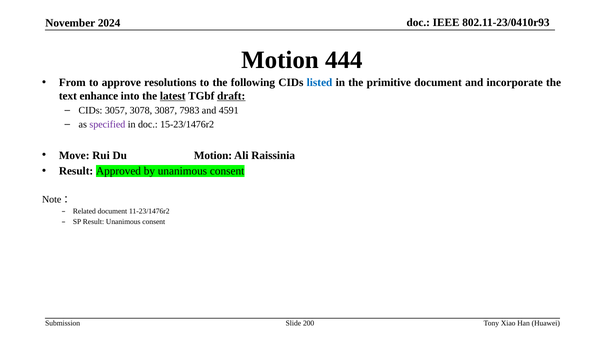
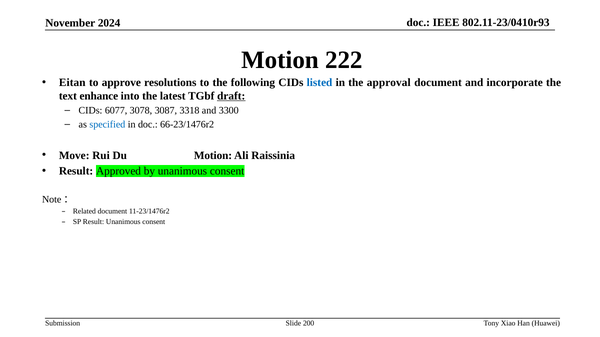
444: 444 -> 222 (344, 60)
From: From -> Eitan (72, 83)
primitive: primitive -> approval (389, 83)
latest underline: present -> none (173, 96)
3057: 3057 -> 6077 (116, 111)
7983: 7983 -> 3318 (189, 111)
4591: 4591 -> 3300 (229, 111)
specified colour: purple -> blue (107, 125)
15-23/1476r2: 15-23/1476r2 -> 66-23/1476r2 (187, 125)
